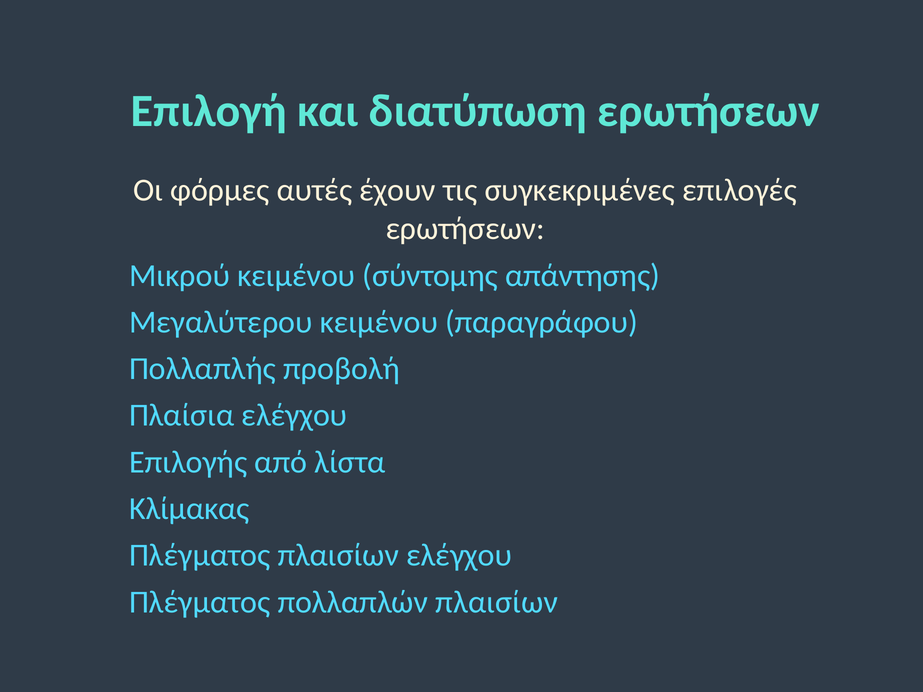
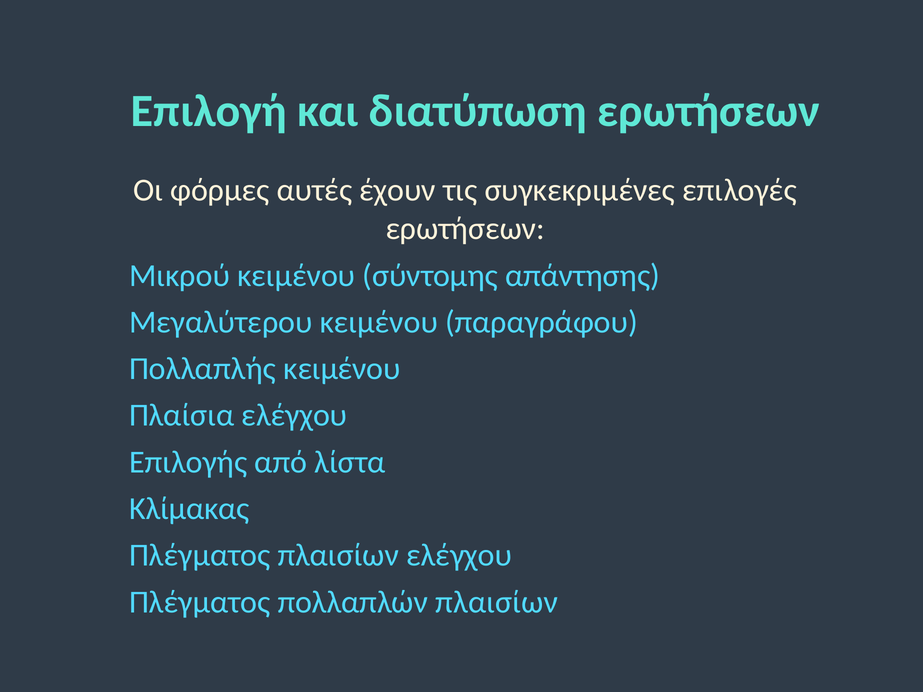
Πολλαπλής προβολή: προβολή -> κειμένου (342, 369)
